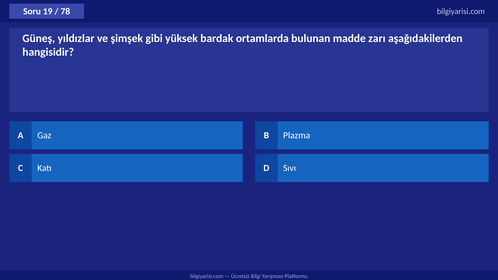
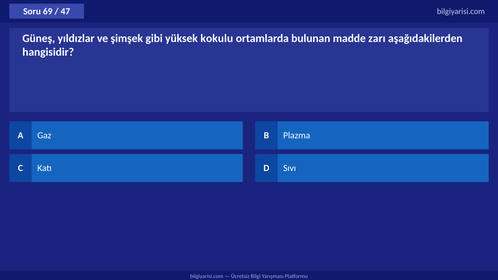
19: 19 -> 69 (48, 11)
78: 78 -> 47 (65, 11)
bardak: bardak -> kokulu (217, 38)
